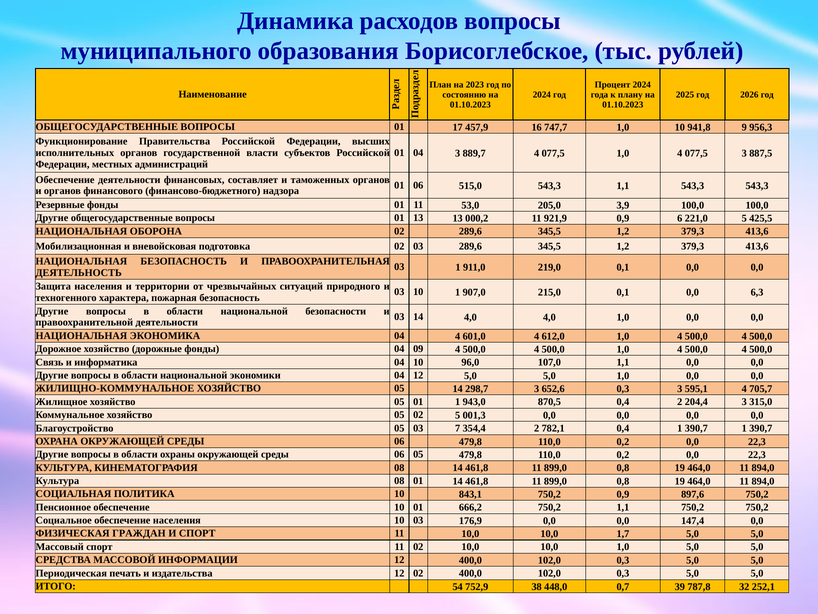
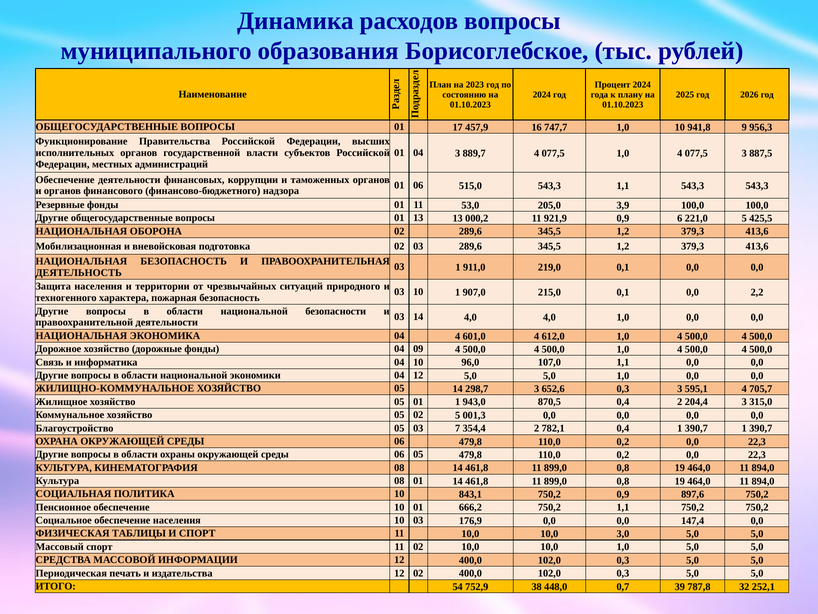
составляет: составляет -> коррупции (253, 180)
6,3: 6,3 -> 2,2 (757, 292)
ГРАЖДАН: ГРАЖДАН -> ТАБЛИЦЫ (139, 533)
1,7: 1,7 -> 3,0 (623, 533)
